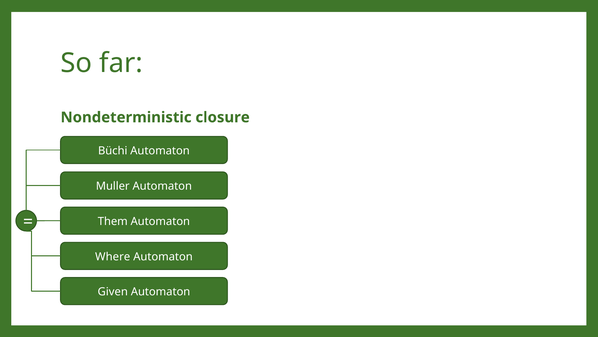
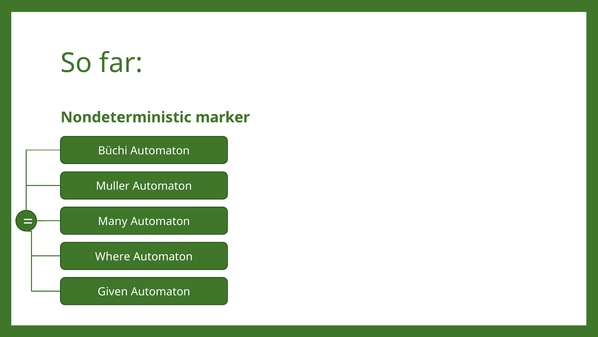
closure: closure -> marker (223, 117)
Them: Them -> Many (113, 221)
